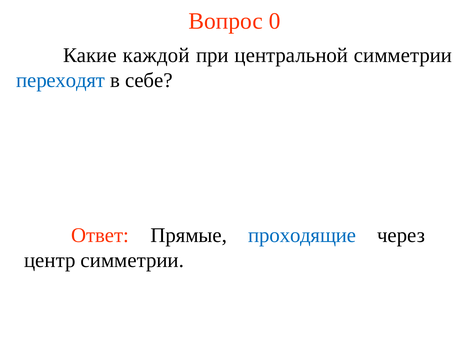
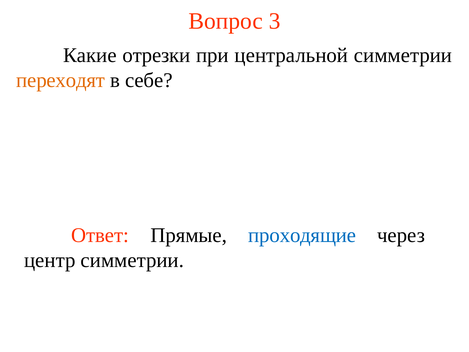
0: 0 -> 3 (275, 21)
каждой: каждой -> отрезки (156, 55)
переходят colour: blue -> orange (61, 80)
